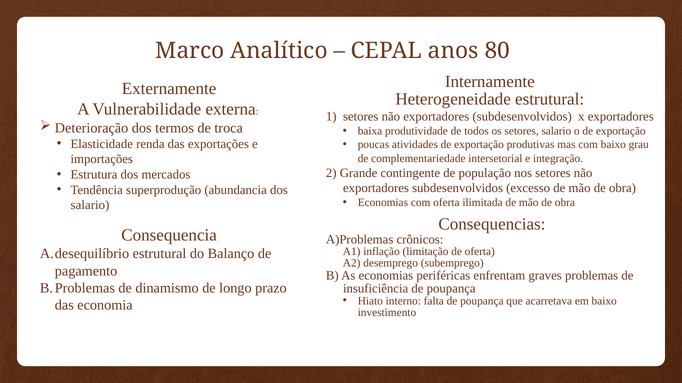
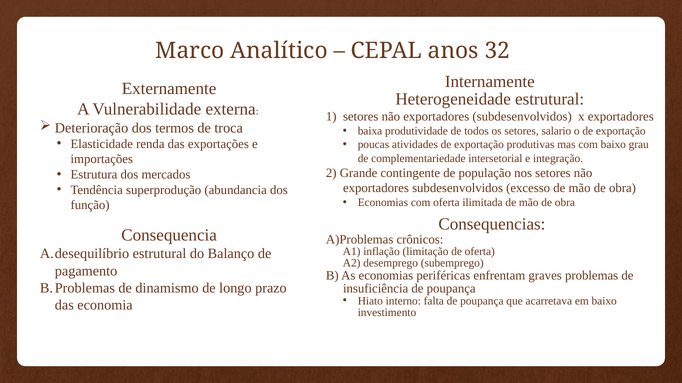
80: 80 -> 32 (497, 51)
salario: salario -> função (90, 206)
